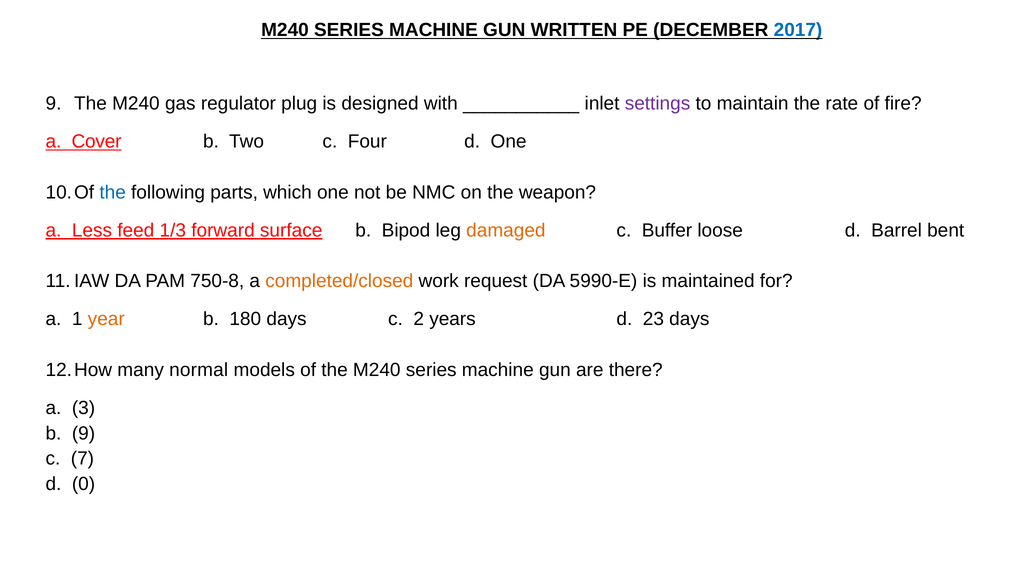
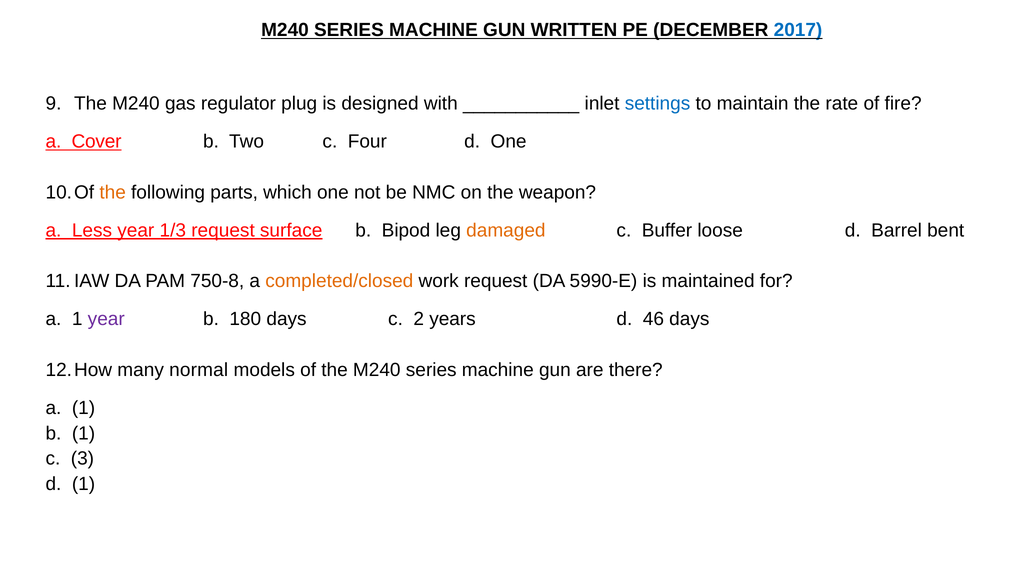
settings colour: purple -> blue (658, 104)
the colour: blue -> orange (113, 192)
Less feed: feed -> year (136, 230)
1/3 forward: forward -> request (223, 230)
year colour: orange -> purple (106, 319)
23: 23 -> 46 (653, 319)
3: 3 -> 1 (84, 408)
b 9: 9 -> 1 (84, 433)
7: 7 -> 3 (82, 459)
d 0: 0 -> 1 (84, 484)
